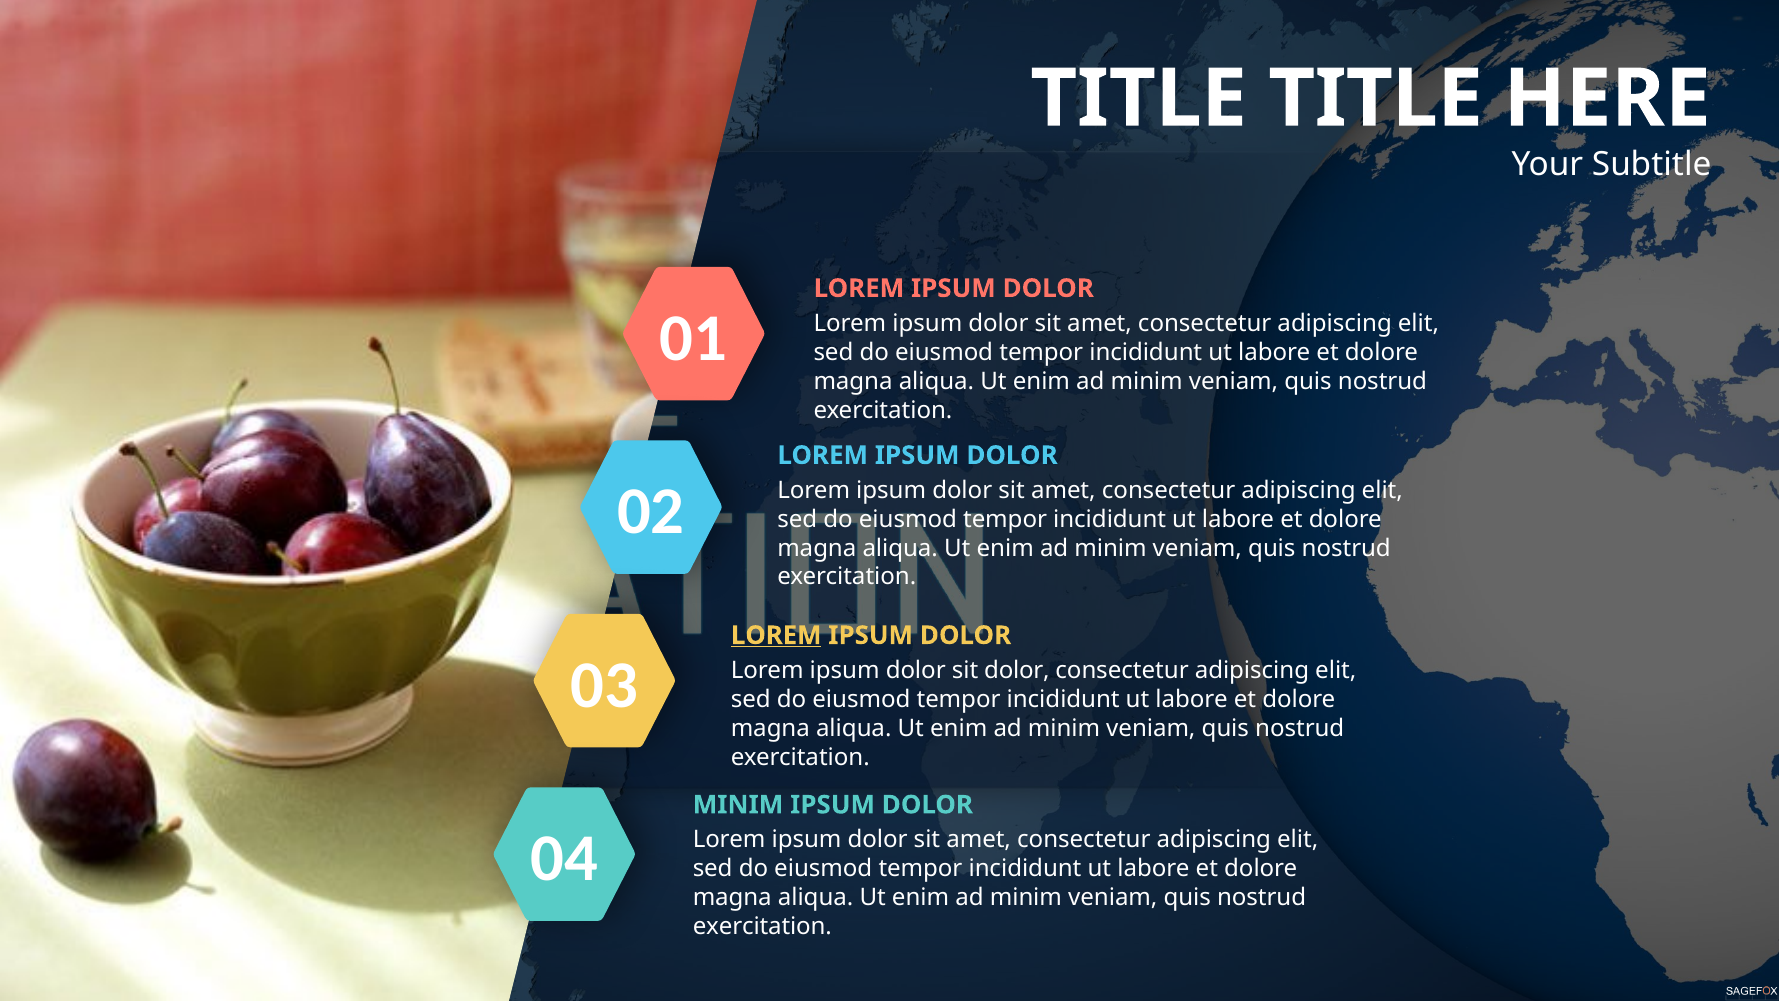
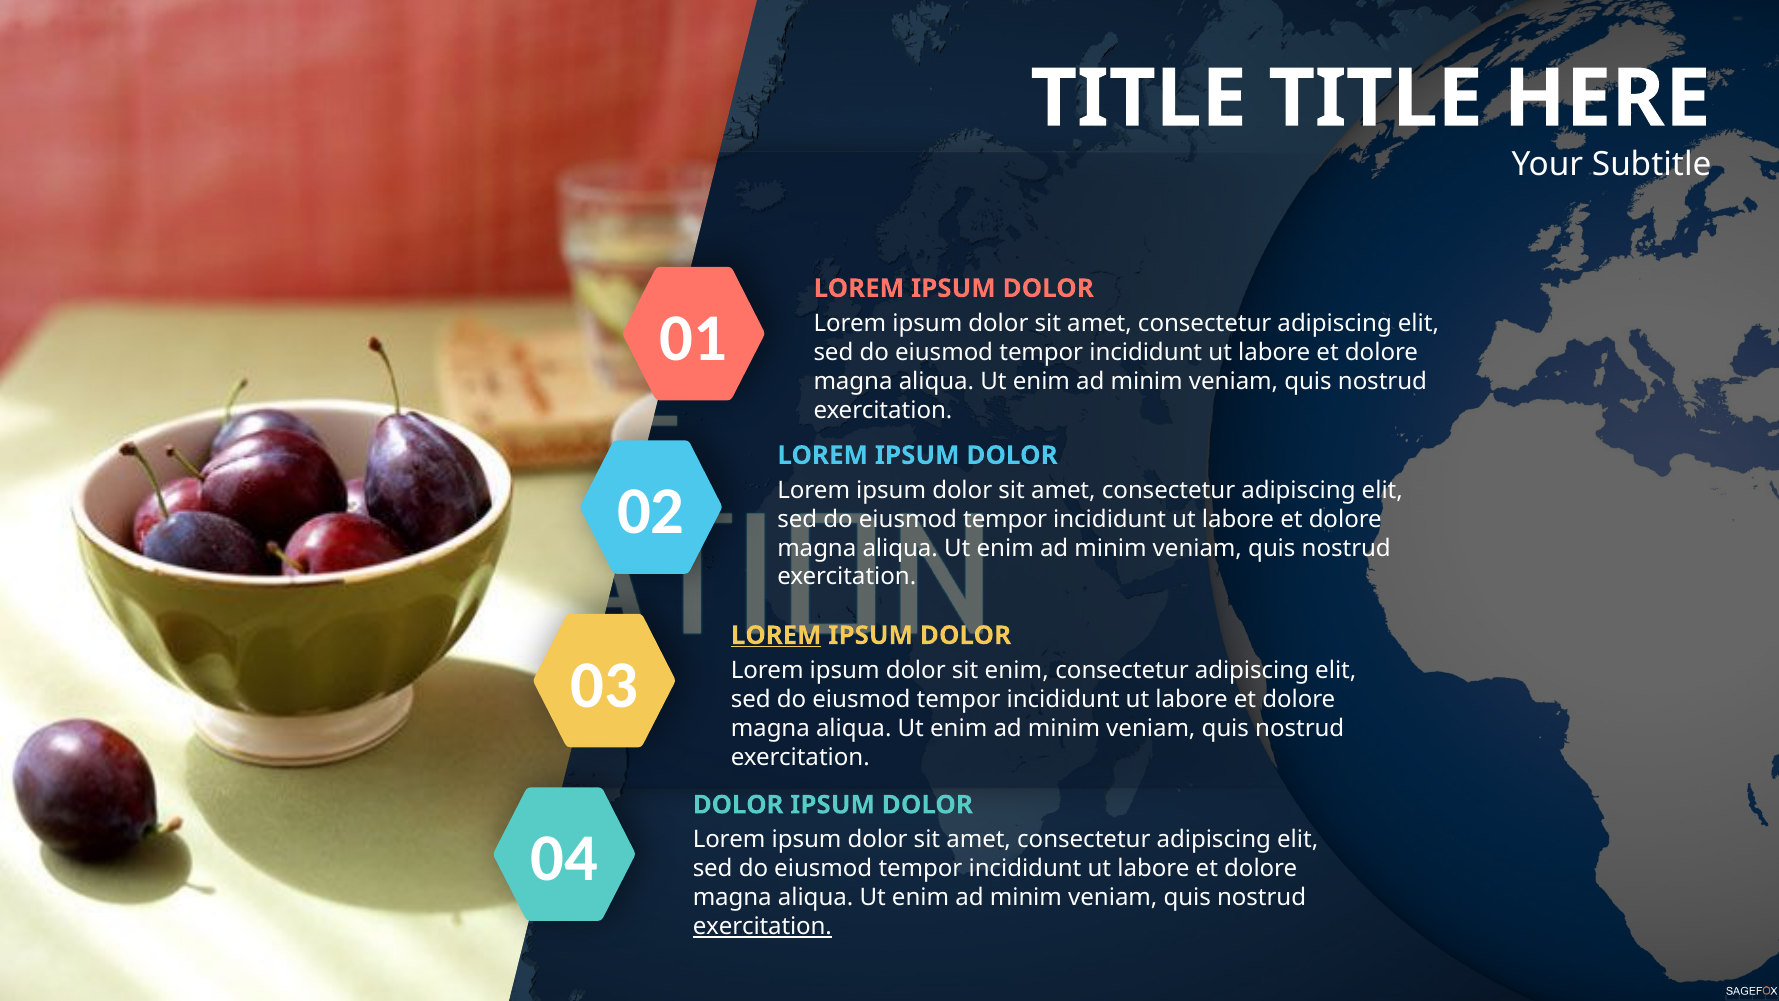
sit dolor: dolor -> enim (1017, 670)
MINIM: MINIM -> DOLOR (738, 805)
exercitation underline: none -> present (762, 926)
